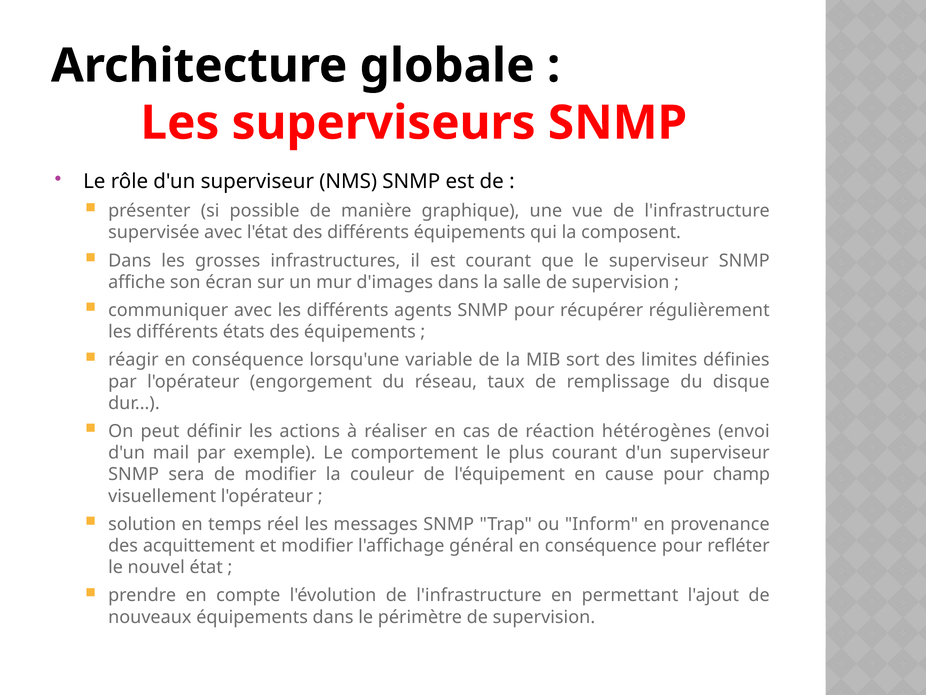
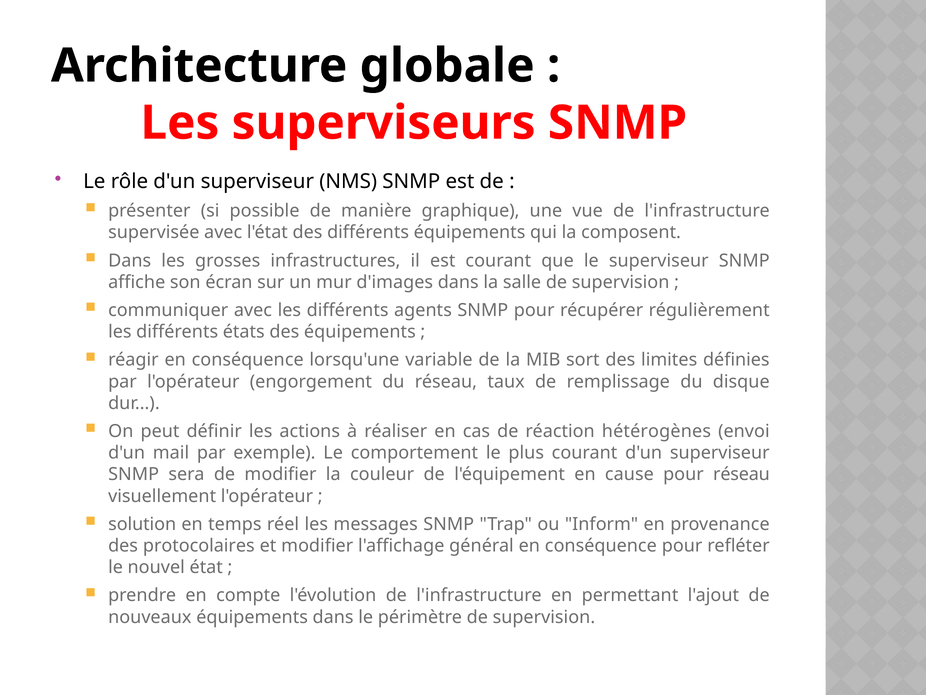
pour champ: champ -> réseau (741, 474)
acquittement: acquittement -> protocolaires (199, 545)
